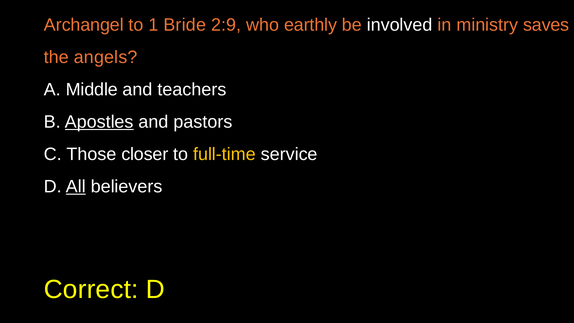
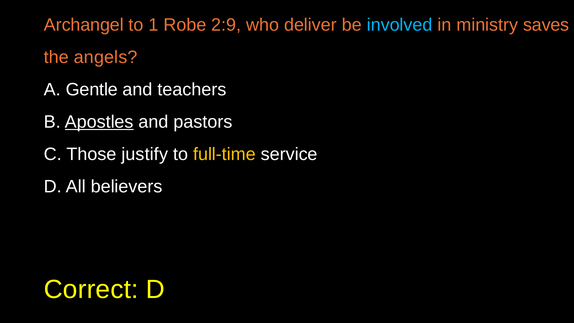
Bride: Bride -> Robe (185, 25)
earthly: earthly -> deliver (310, 25)
involved colour: white -> light blue (400, 25)
Middle: Middle -> Gentle (92, 89)
closer: closer -> justify (145, 154)
All underline: present -> none (76, 186)
